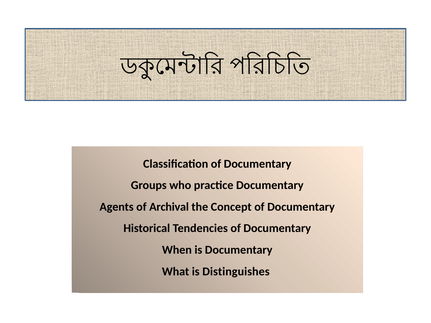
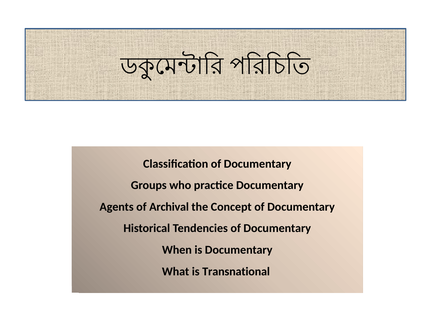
Distinguishes: Distinguishes -> Transnational (236, 272)
